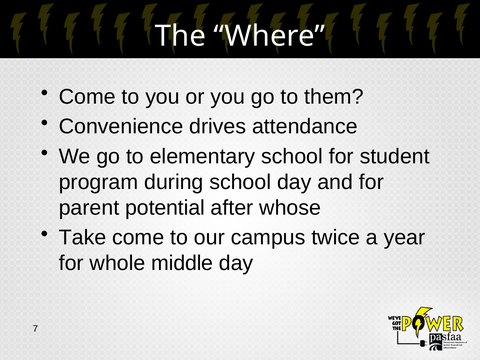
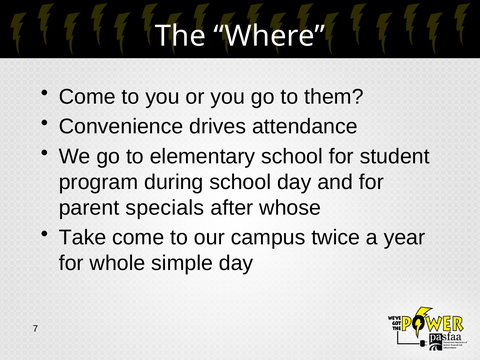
potential: potential -> specials (165, 208)
middle: middle -> simple (182, 263)
